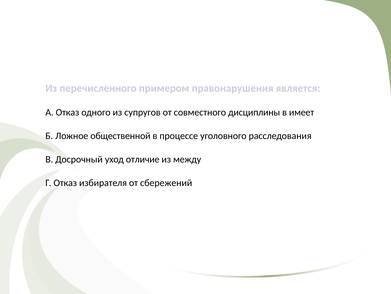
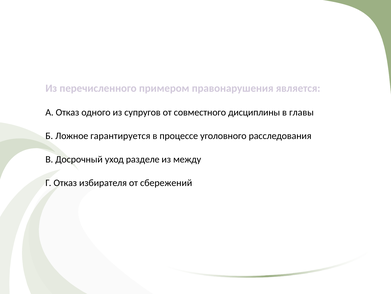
имеет: имеет -> главы (302, 112)
общественной: общественной -> гарантируется (120, 136)
отличие: отличие -> разделе (143, 159)
